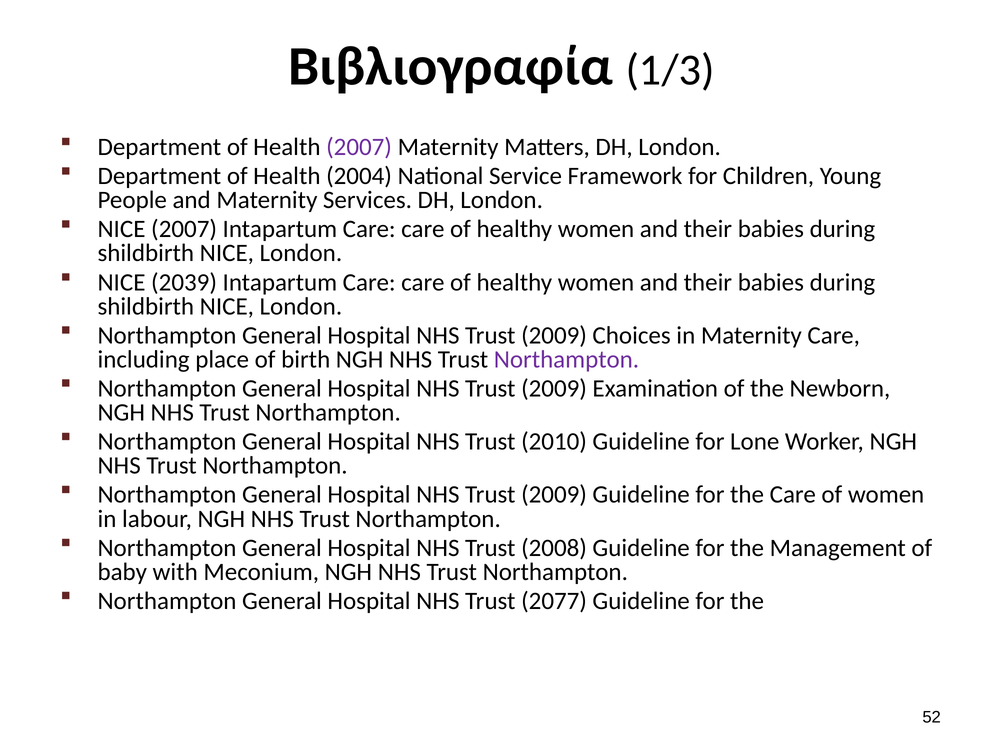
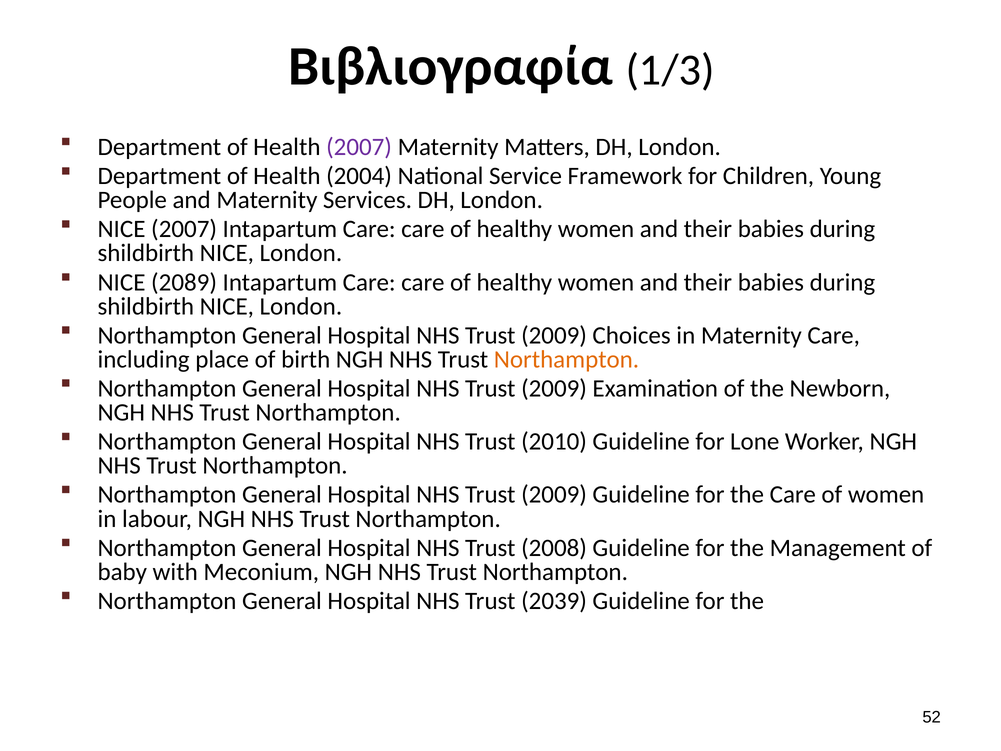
2039: 2039 -> 2089 (184, 282)
Northampton colour: purple -> orange (566, 359)
2077: 2077 -> 2039 (554, 601)
